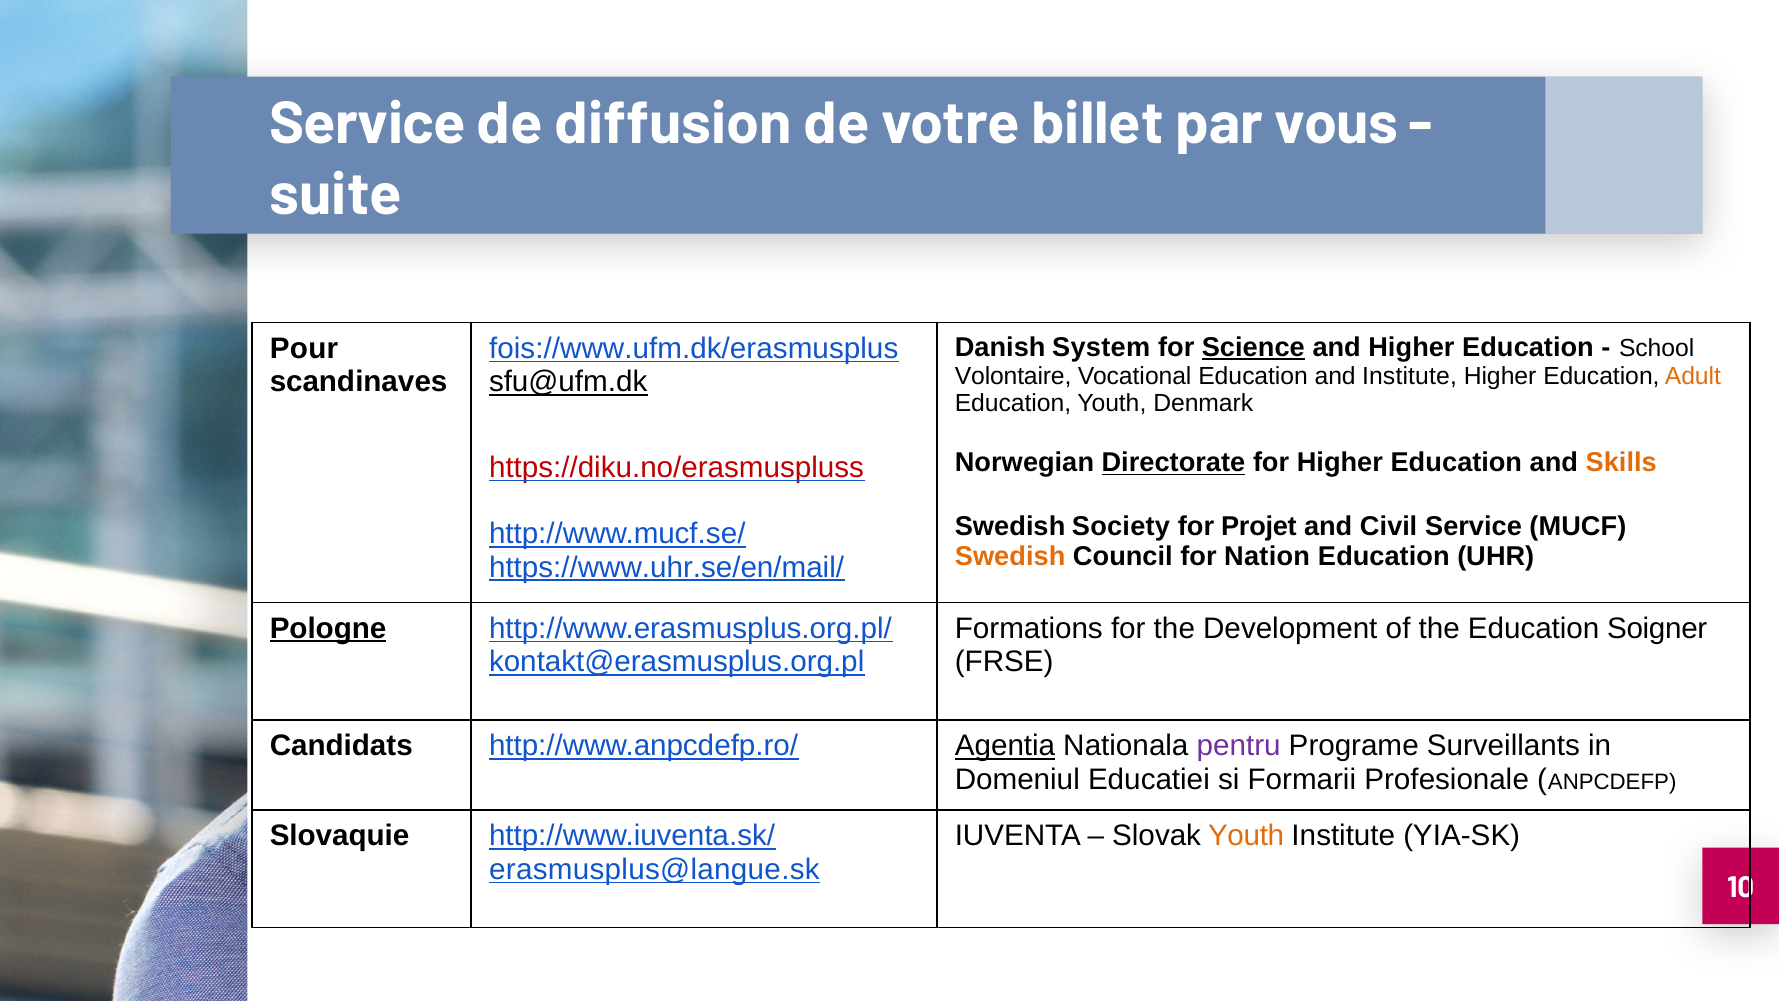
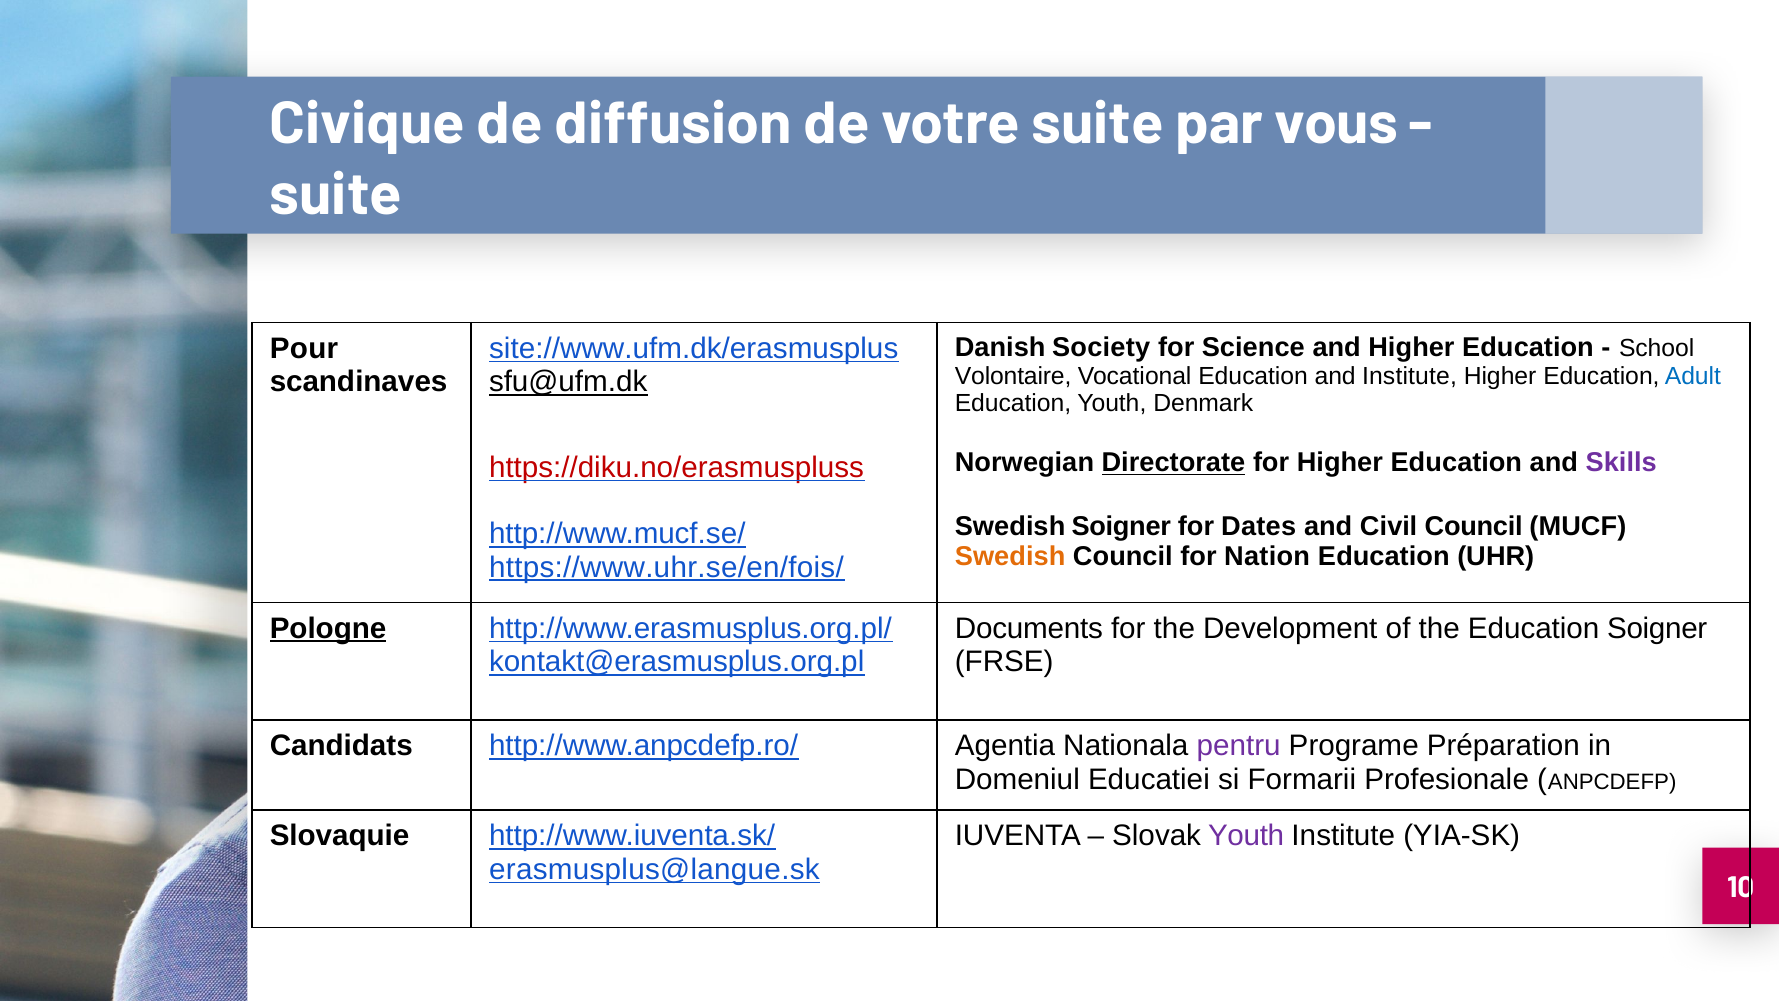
Service: Service -> Civique (367, 124)
votre billet: billet -> suite (1098, 124)
System: System -> Society (1101, 347)
Science underline: present -> none (1253, 347)
fois://www.ufm.dk/erasmusplus: fois://www.ufm.dk/erasmusplus -> site://www.ufm.dk/erasmusplus (694, 349)
Adult colour: orange -> blue (1693, 376)
Skills colour: orange -> purple (1621, 463)
Swedish Society: Society -> Soigner (1121, 526)
Projet: Projet -> Dates (1259, 526)
Civil Service: Service -> Council (1474, 526)
https://www.uhr.se/en/mail/: https://www.uhr.se/en/mail/ -> https://www.uhr.se/en/fois/ (666, 567)
Formations: Formations -> Documents (1029, 628)
Agentia underline: present -> none (1005, 746)
Surveillants: Surveillants -> Préparation (1503, 746)
Youth colour: orange -> purple (1246, 836)
